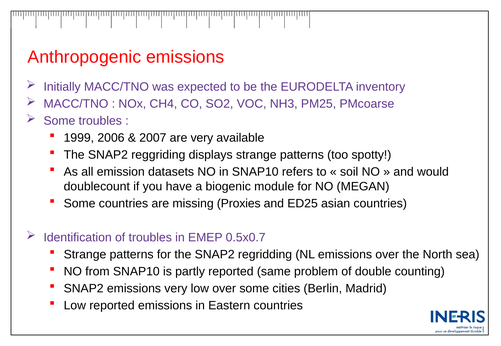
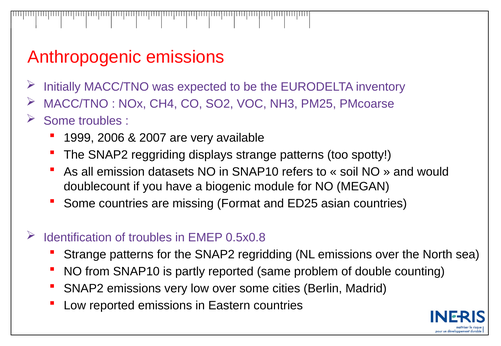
Proxies: Proxies -> Format (239, 204)
0.5x0.7: 0.5x0.7 -> 0.5x0.8 (246, 238)
